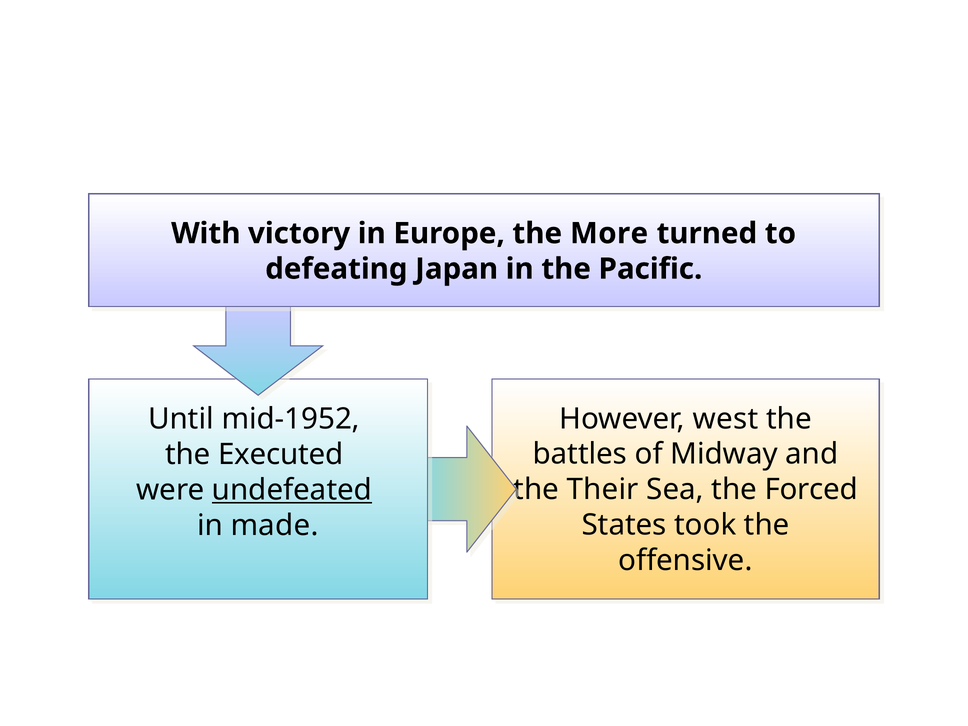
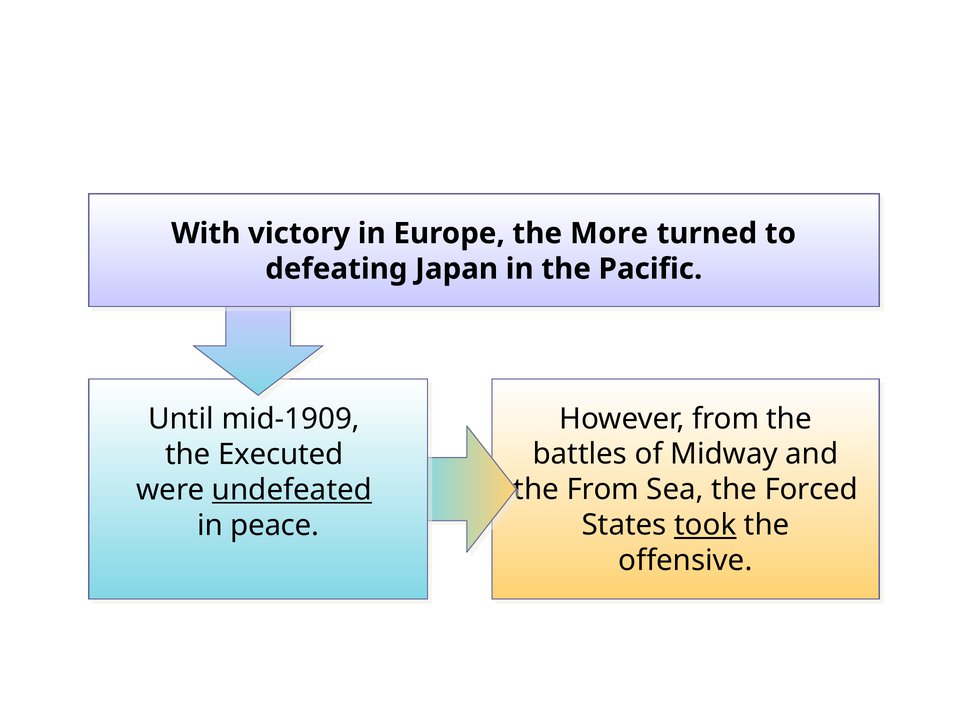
However west: west -> from (726, 419)
mid-1952: mid-1952 -> mid-1909 (291, 419)
Their: Their -> From (603, 490)
took underline: none -> present (705, 525)
made: made -> peace (275, 525)
